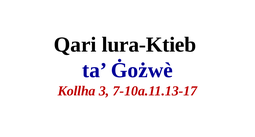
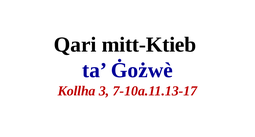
lura-Ktieb: lura-Ktieb -> mitt-Ktieb (149, 45)
